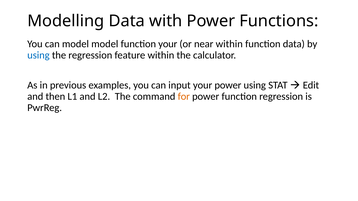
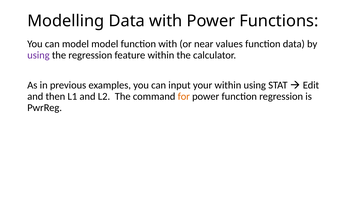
function your: your -> with (168, 44)
near within: within -> values (229, 44)
using colour: blue -> purple (38, 55)
your power: power -> within (228, 85)
